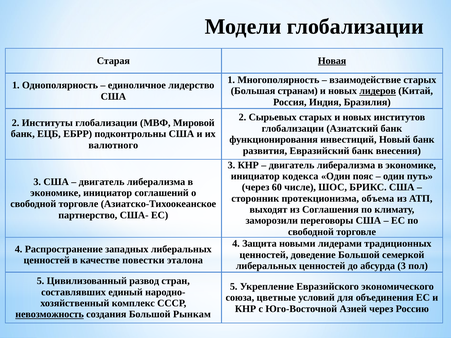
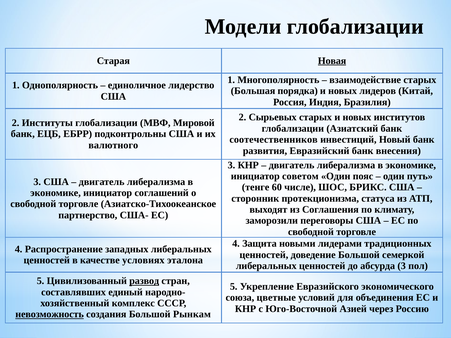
странам: странам -> порядка (298, 91)
лидеров underline: present -> none (378, 91)
функционирования: функционирования -> соотечественников (274, 140)
кодекса: кодекса -> советом (300, 176)
через: через -> тенге (256, 187)
объема: объема -> статуса (378, 199)
повестки: повестки -> условиях (143, 261)
развод underline: none -> present (144, 281)
